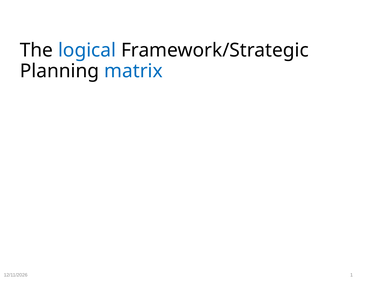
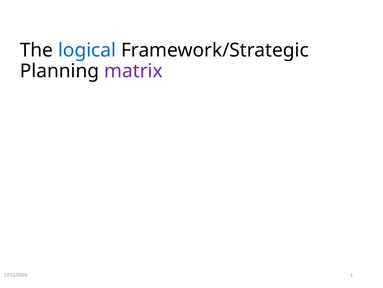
matrix colour: blue -> purple (133, 71)
